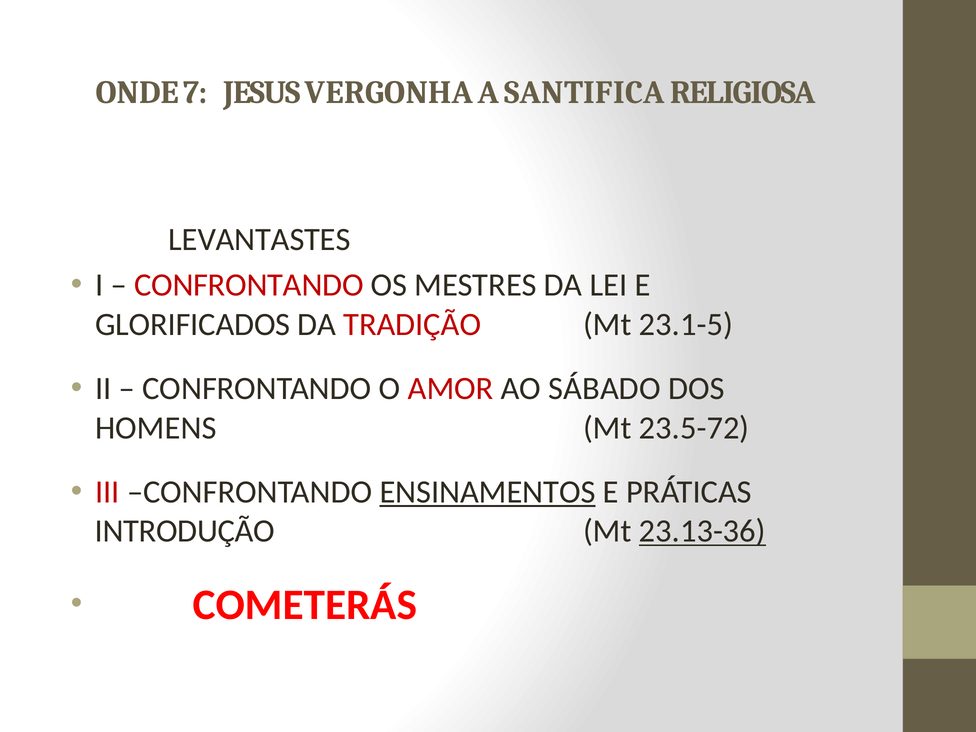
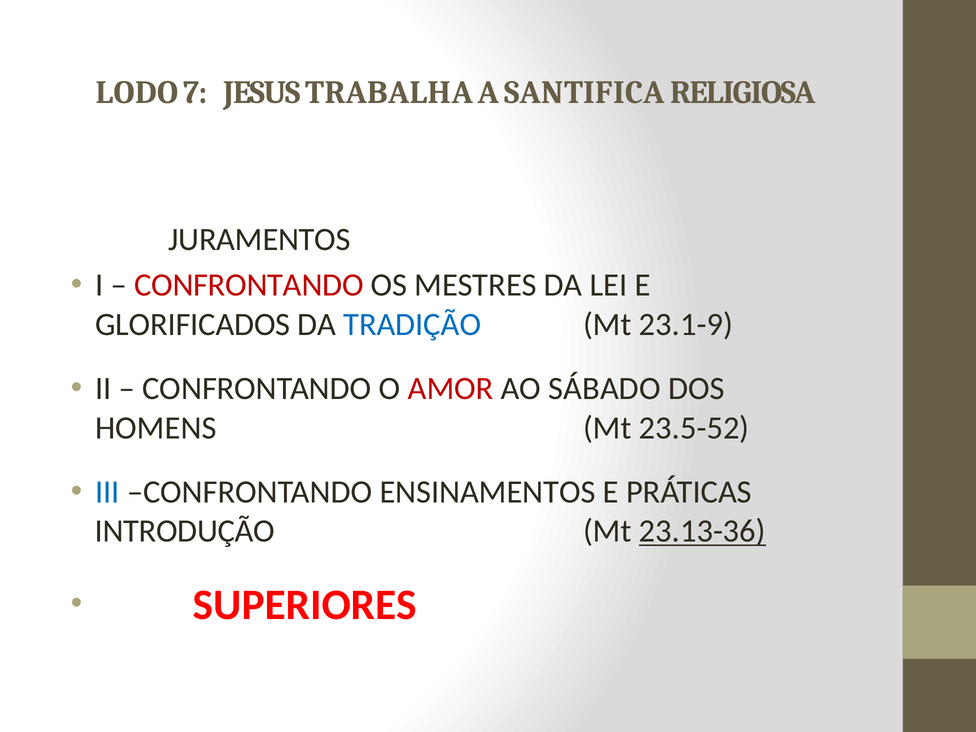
ONDE: ONDE -> LODO (137, 93)
VERGONHA: VERGONHA -> TRABALHA (389, 93)
LEVANTASTES: LEVANTASTES -> JURAMENTOS (260, 240)
TRADIÇÃO colour: red -> blue (412, 324)
23.1-5: 23.1-5 -> 23.1-9 (686, 324)
23.5-72: 23.5-72 -> 23.5-52 (694, 428)
III colour: red -> blue (107, 492)
ENSINAMENTOS underline: present -> none (488, 492)
COMETERÁS: COMETERÁS -> SUPERIORES (305, 605)
